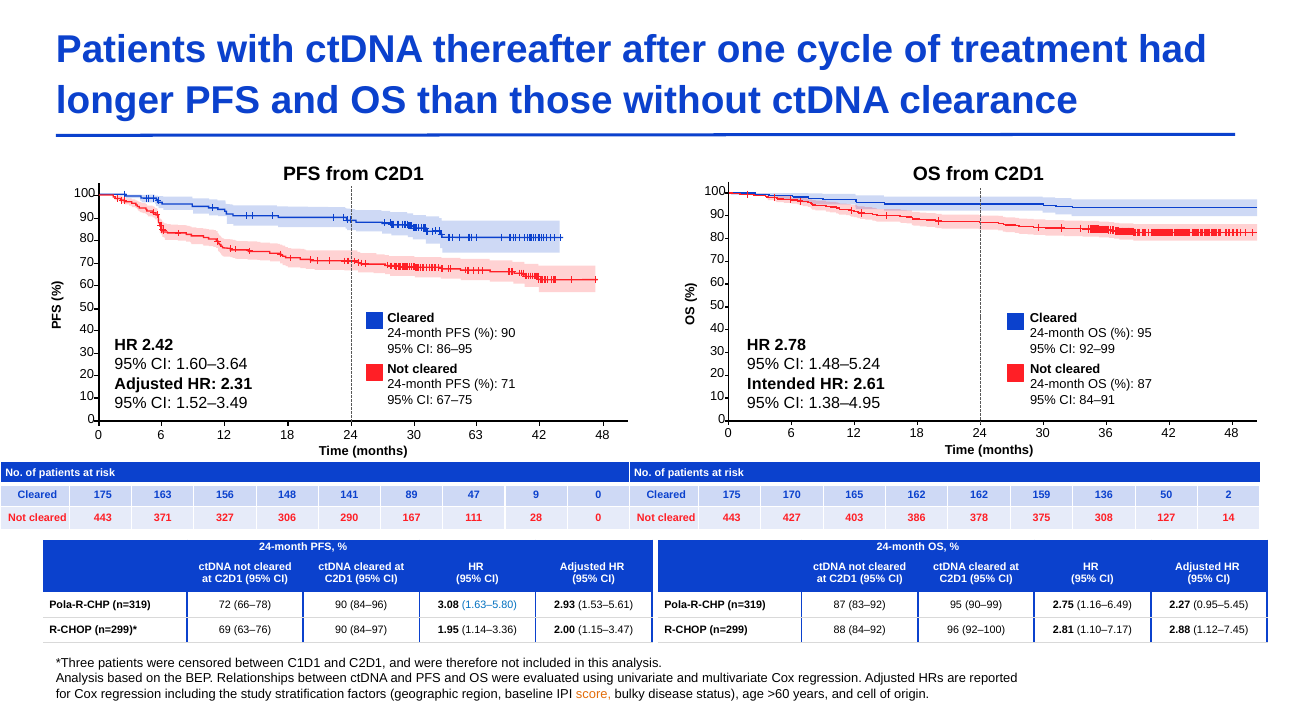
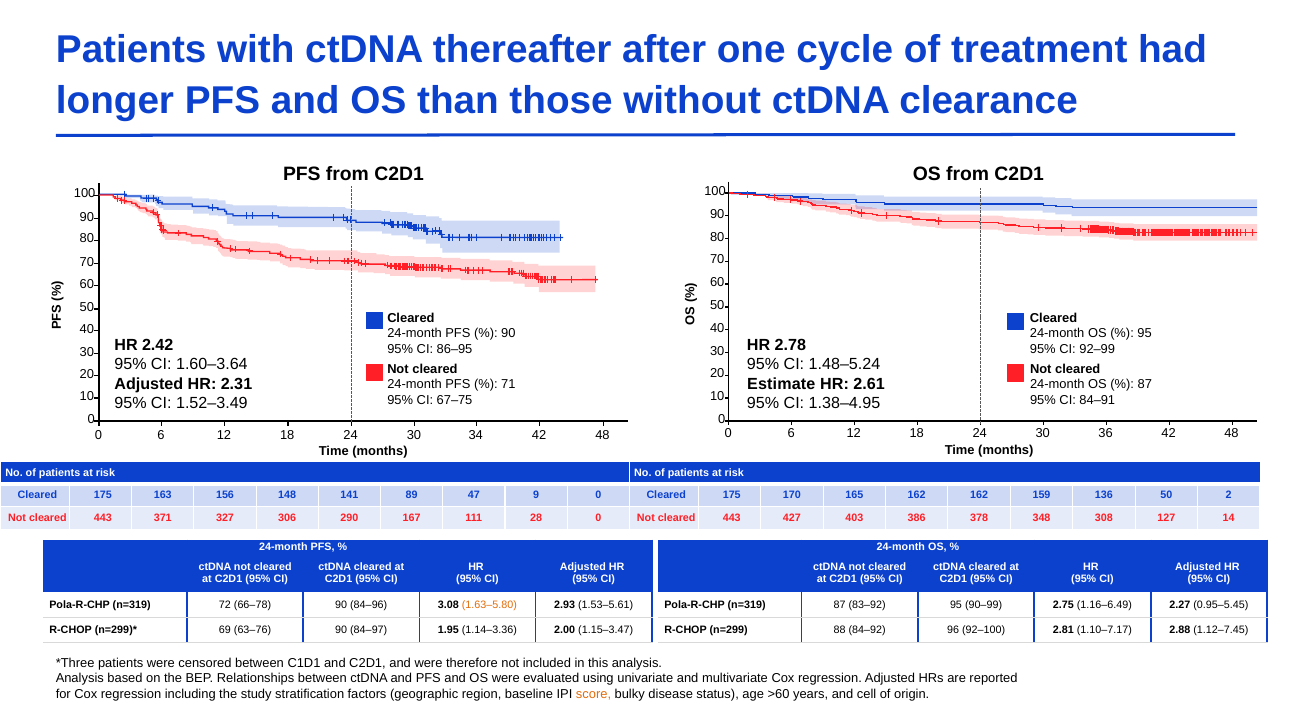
Intended: Intended -> Estimate (781, 384)
63: 63 -> 34 (476, 435)
375: 375 -> 348 (1042, 518)
1.63–5.80 colour: blue -> orange (489, 605)
